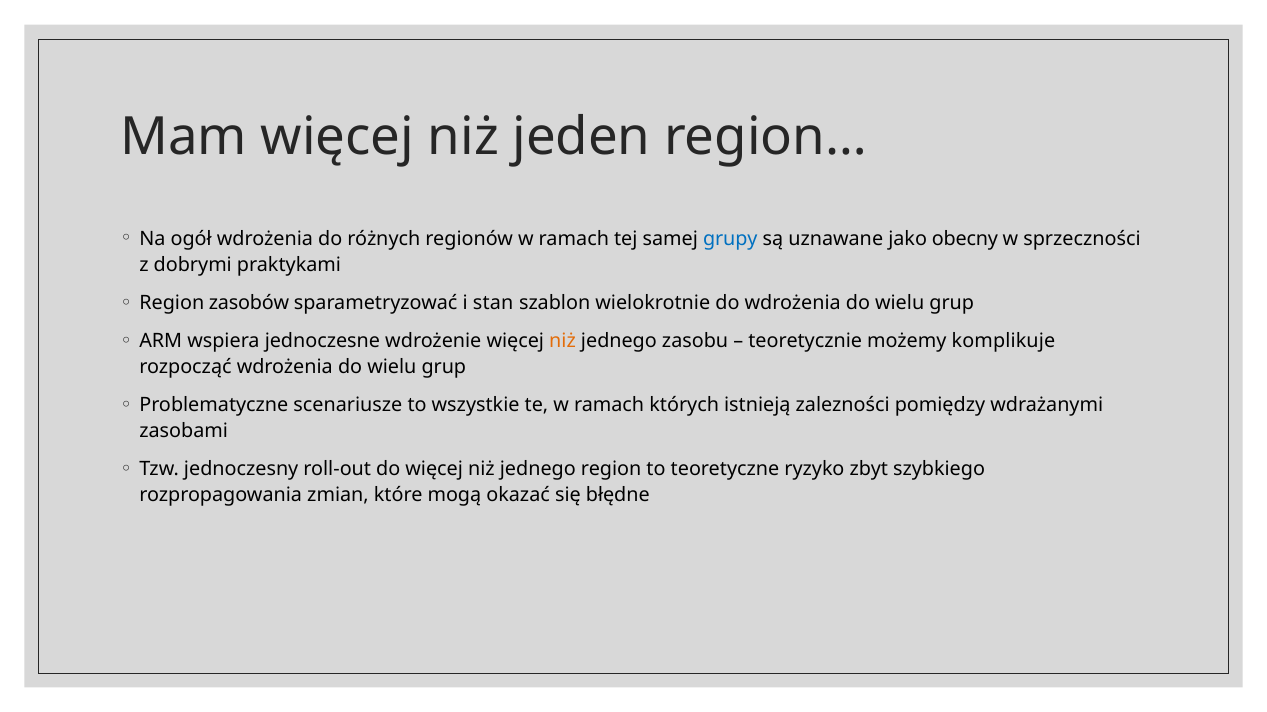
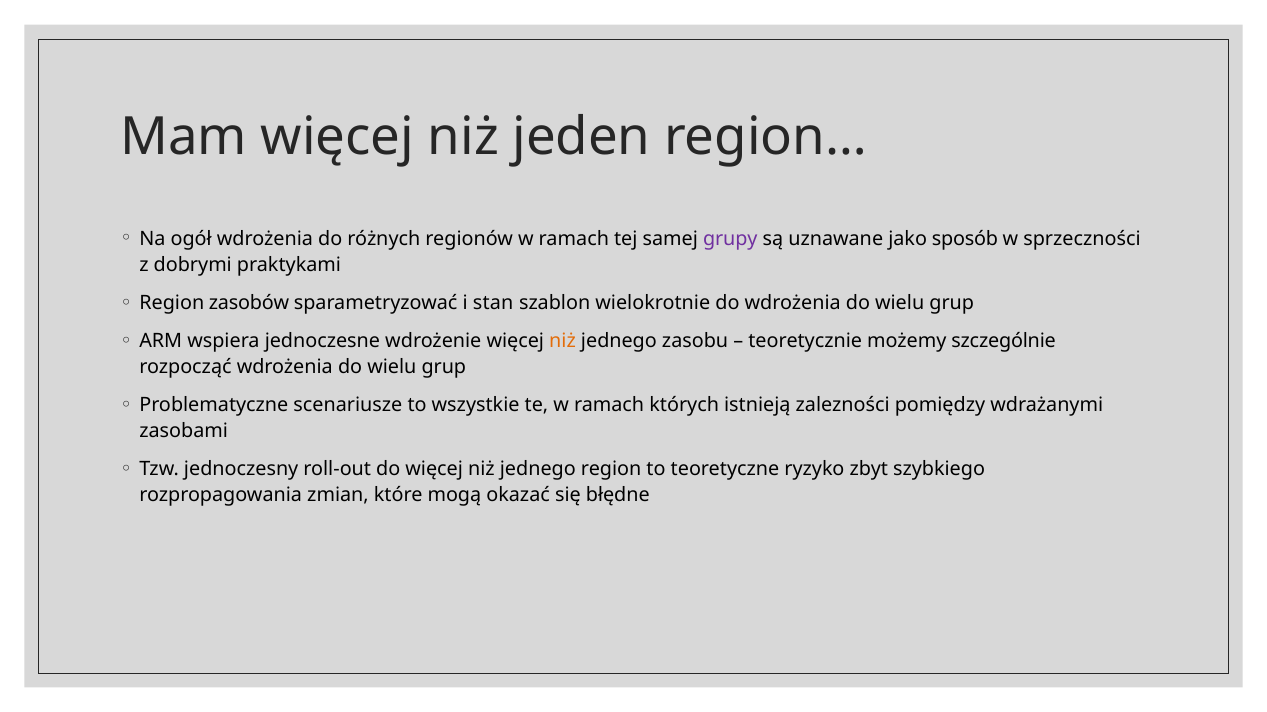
grupy colour: blue -> purple (730, 239)
obecny: obecny -> sposób (965, 239)
komplikuje: komplikuje -> szczególnie (1004, 341)
